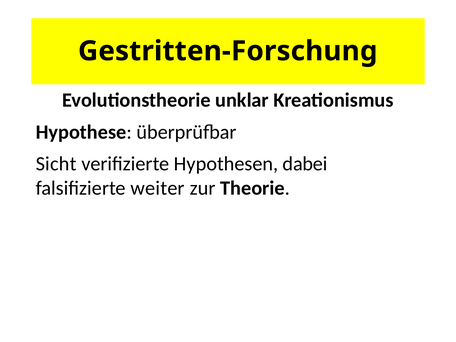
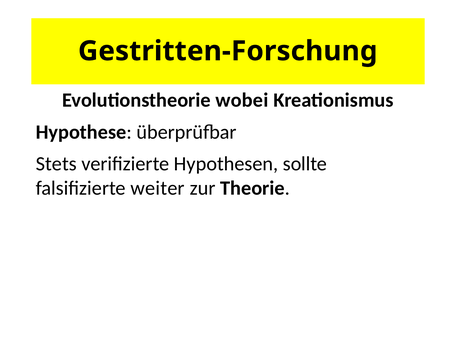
unklar: unklar -> wobei (242, 100)
Sicht: Sicht -> Stets (56, 164)
dabei: dabei -> sollte (305, 164)
